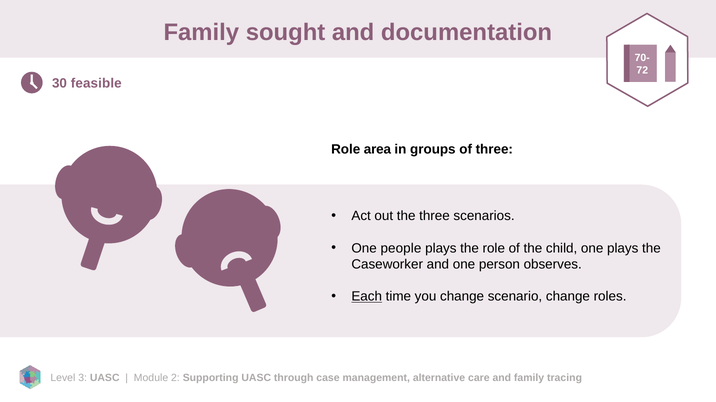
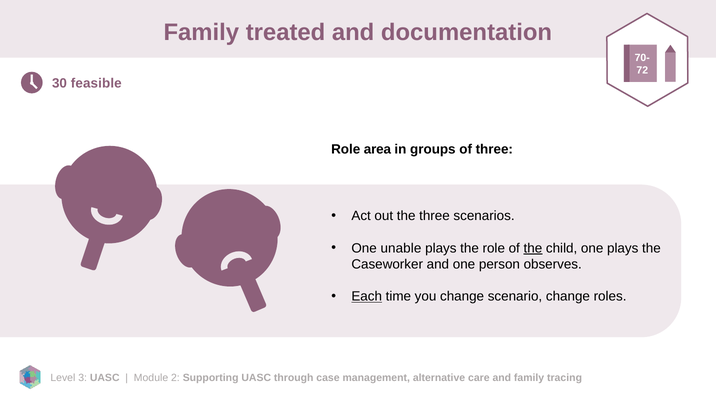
sought: sought -> treated (286, 32)
people: people -> unable (401, 249)
the underline: none -> present (533, 249)
